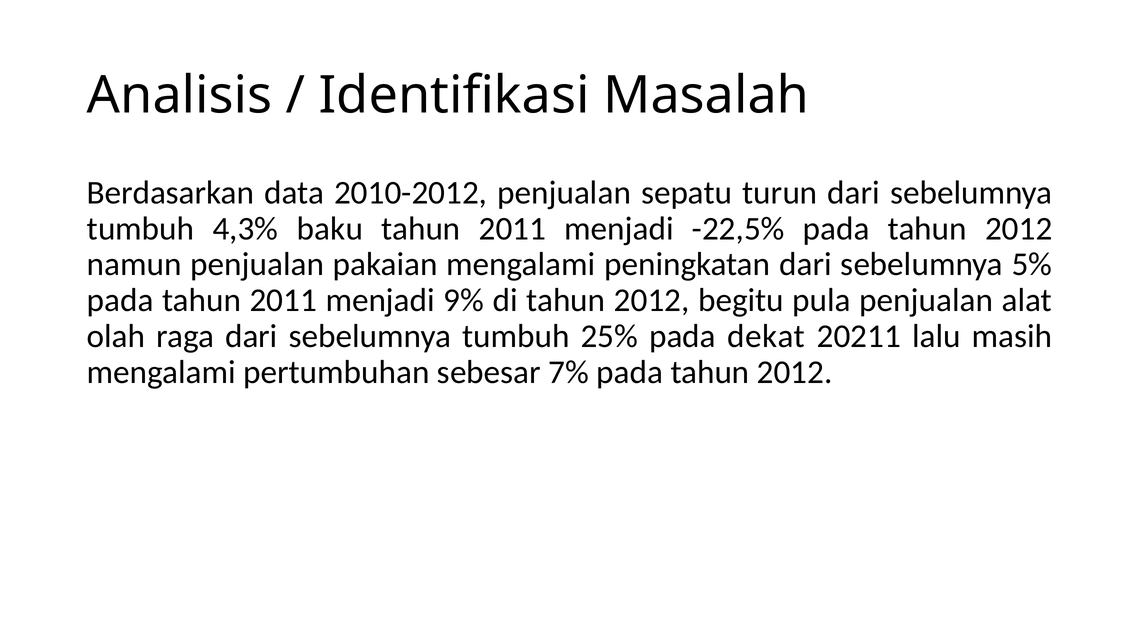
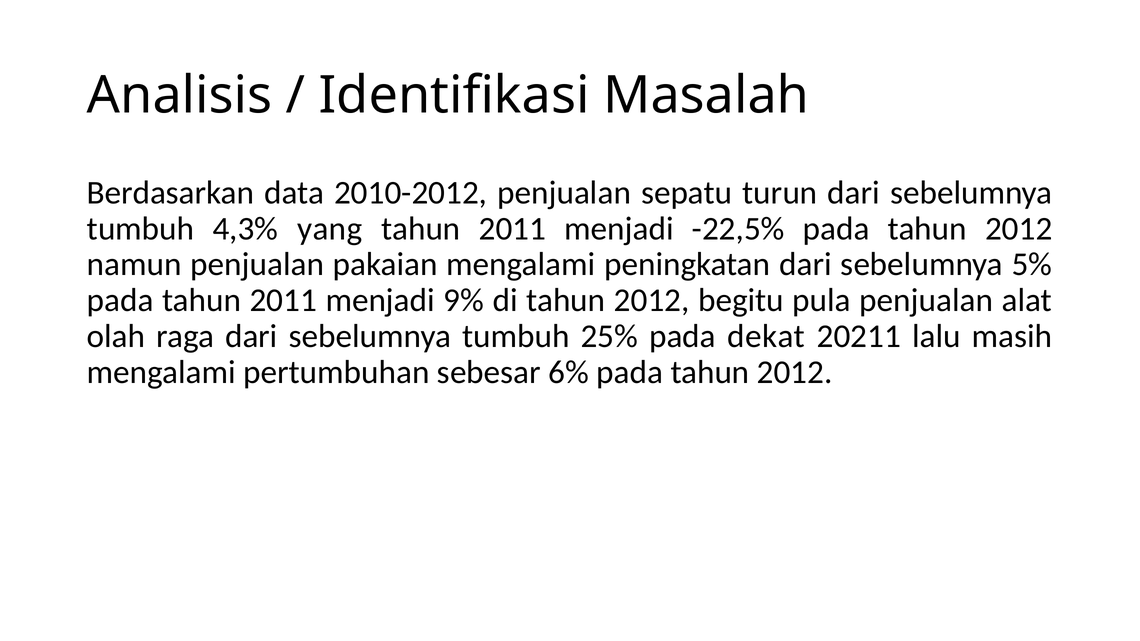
baku: baku -> yang (330, 229)
7%: 7% -> 6% (569, 372)
